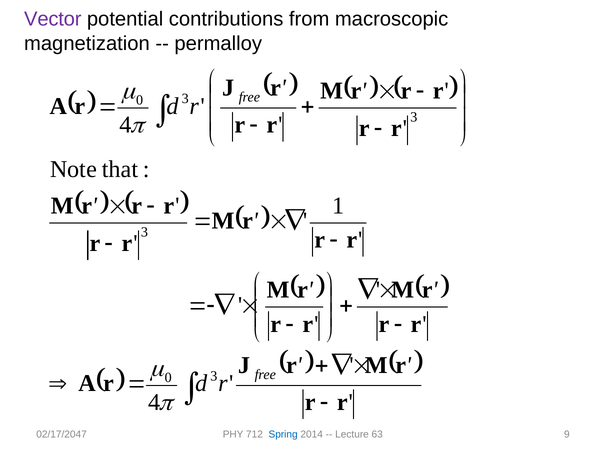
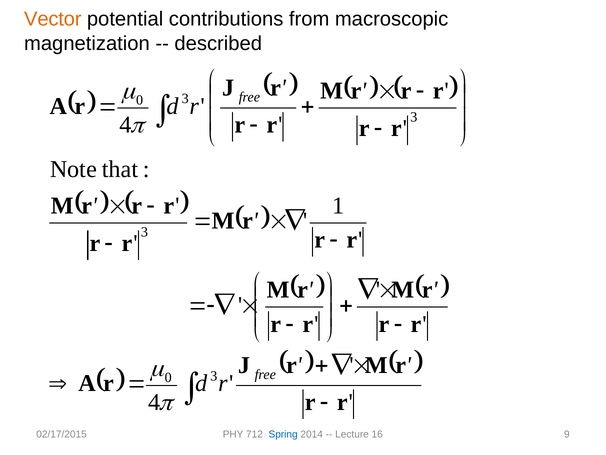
Vector colour: purple -> orange (53, 19)
permalloy: permalloy -> described (218, 44)
02/17/2047: 02/17/2047 -> 02/17/2015 (62, 434)
63: 63 -> 16 (377, 434)
